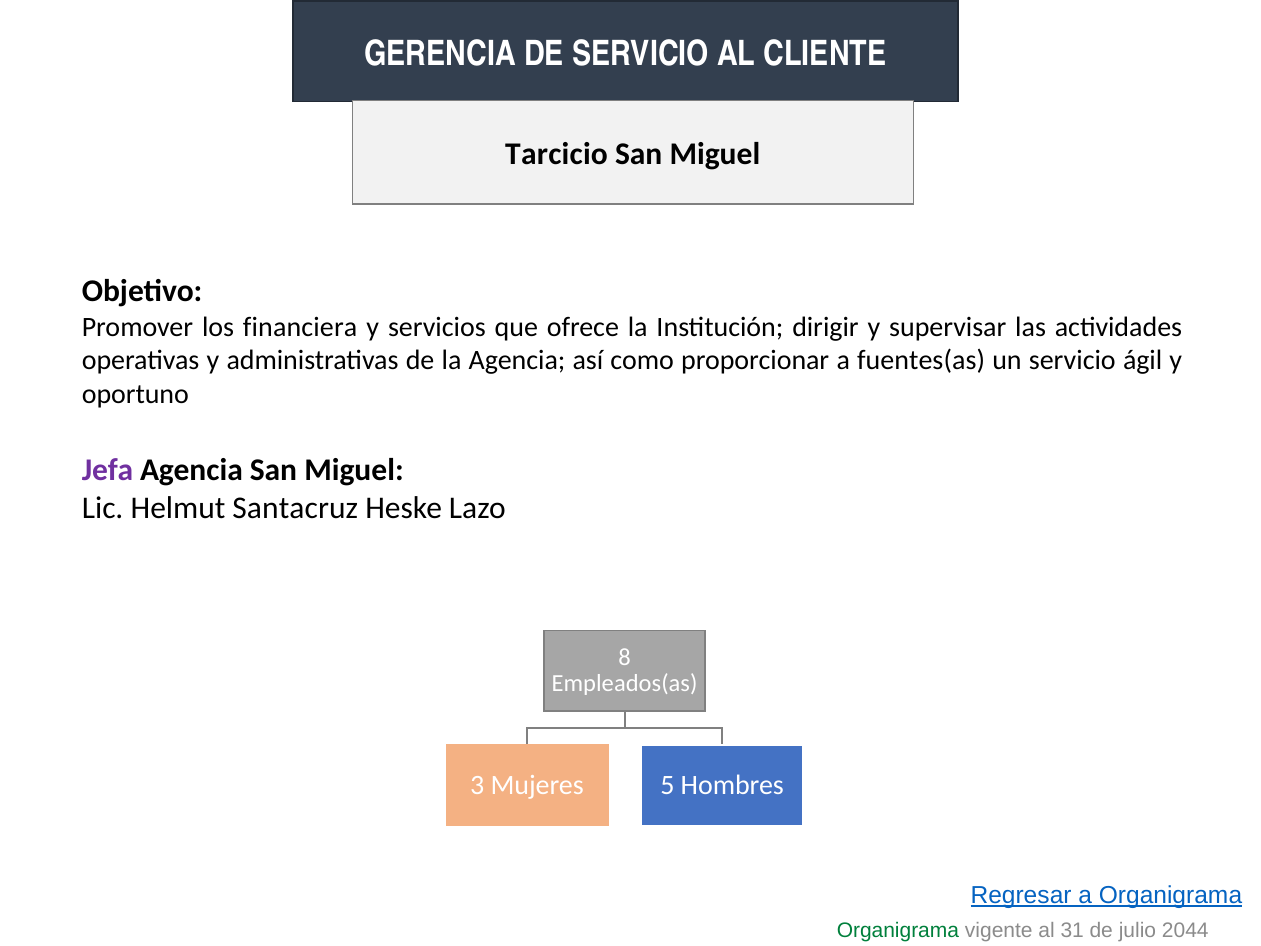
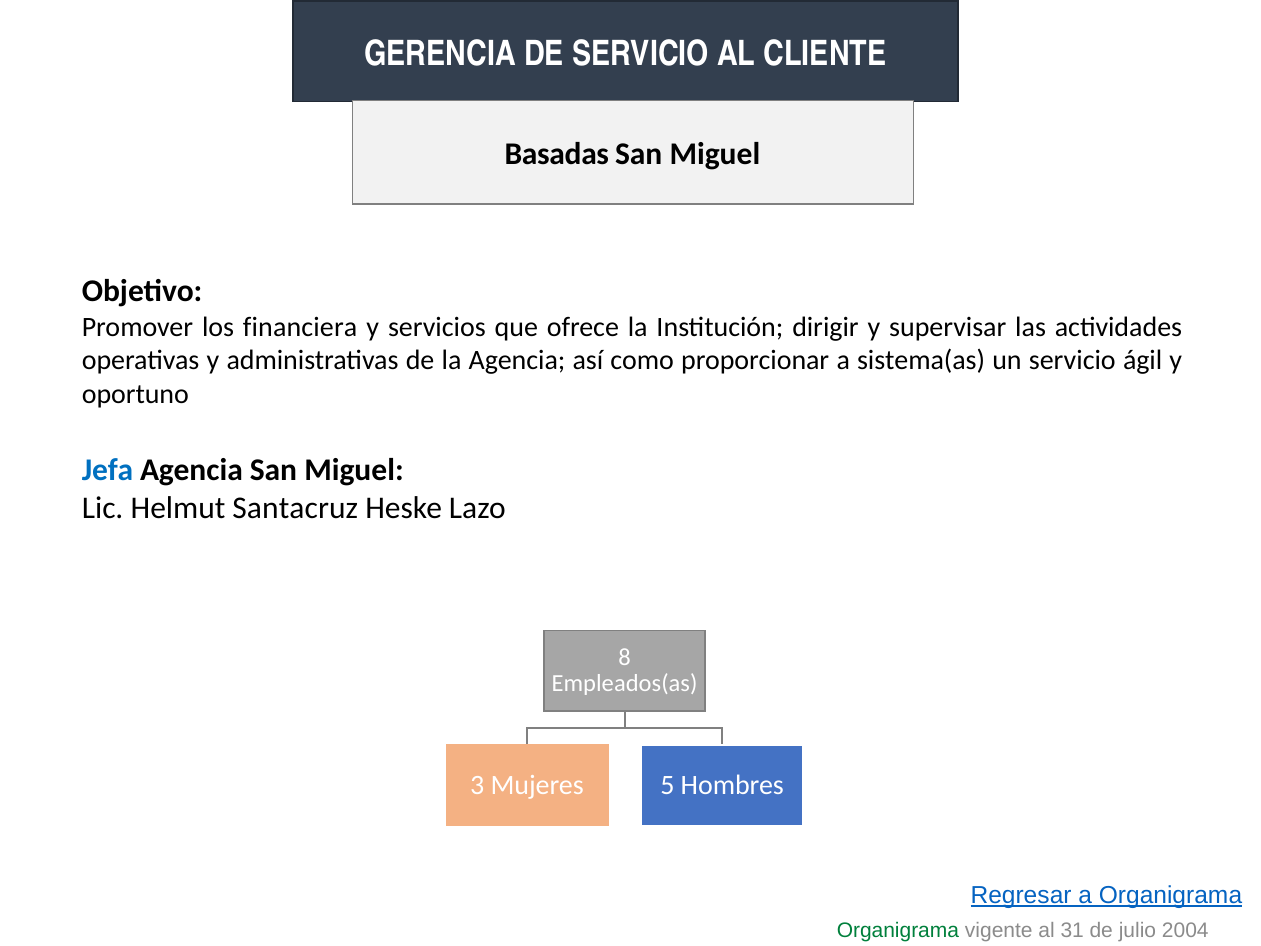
Tarcicio: Tarcicio -> Basadas (557, 154)
fuentes(as: fuentes(as -> sistema(as (921, 360)
Jefa colour: purple -> blue (107, 470)
2044: 2044 -> 2004 (1185, 931)
